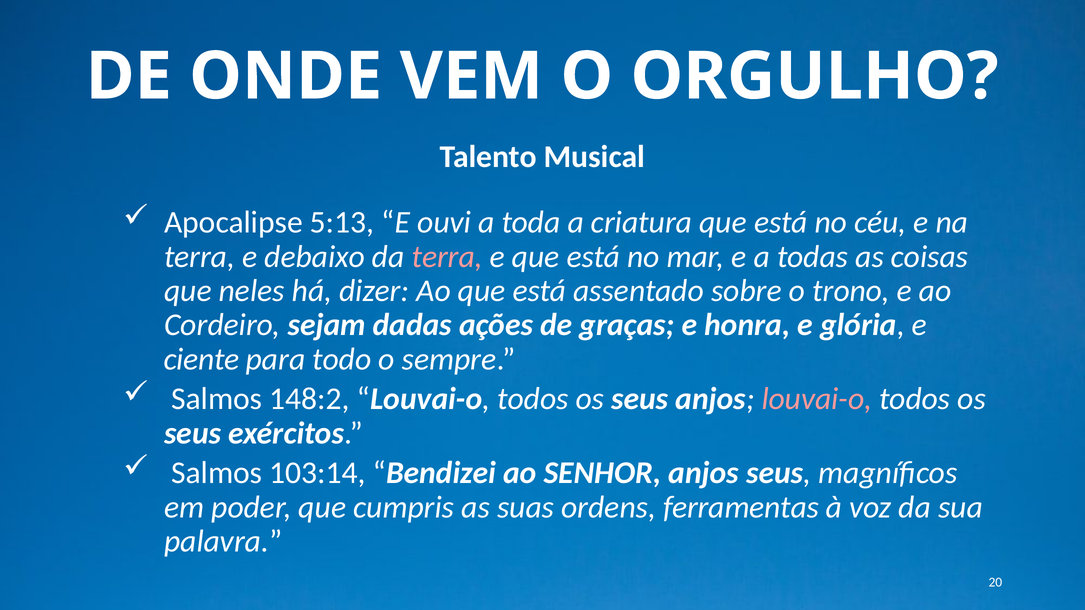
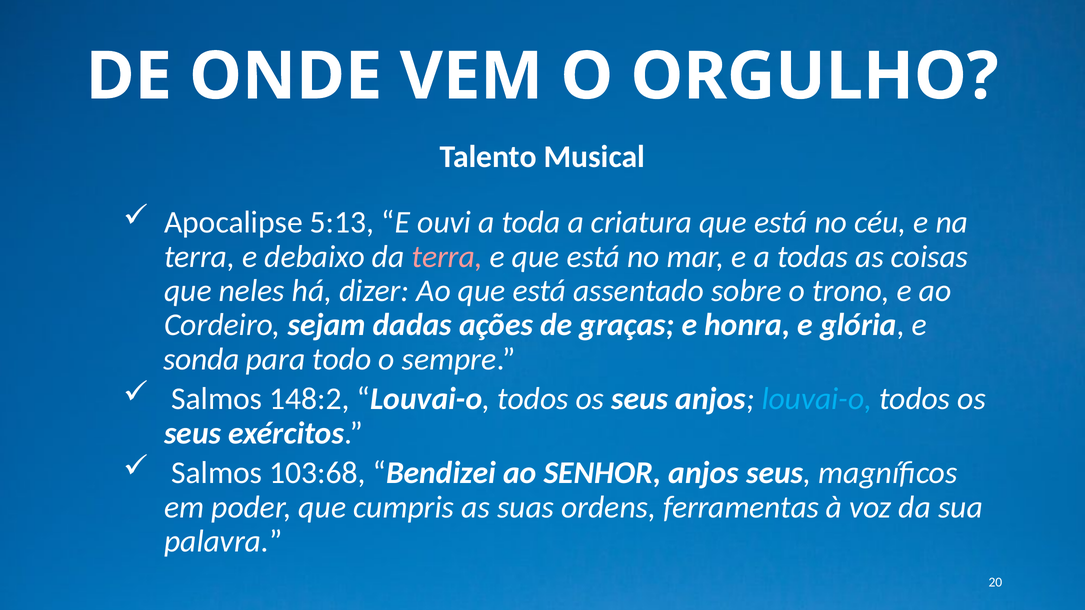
ciente: ciente -> sonda (202, 359)
louvai-o colour: pink -> light blue (817, 399)
103:14: 103:14 -> 103:68 (318, 473)
